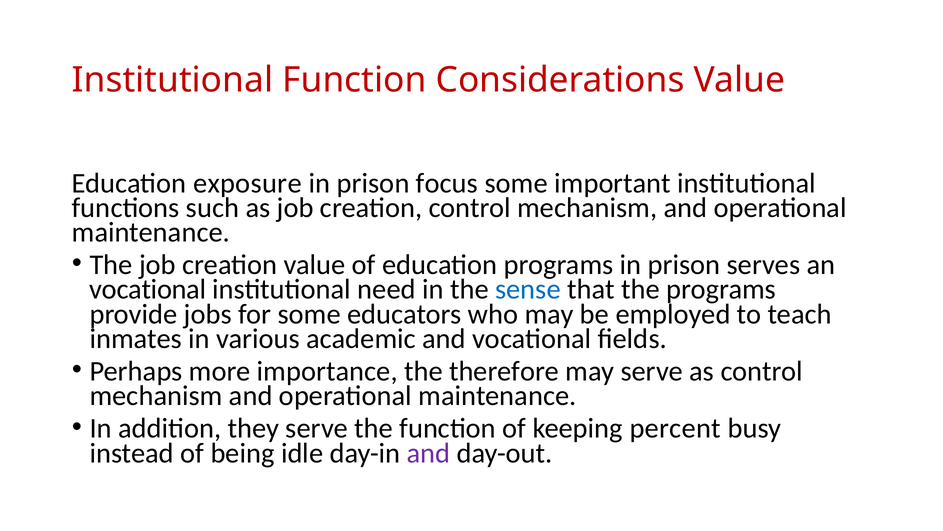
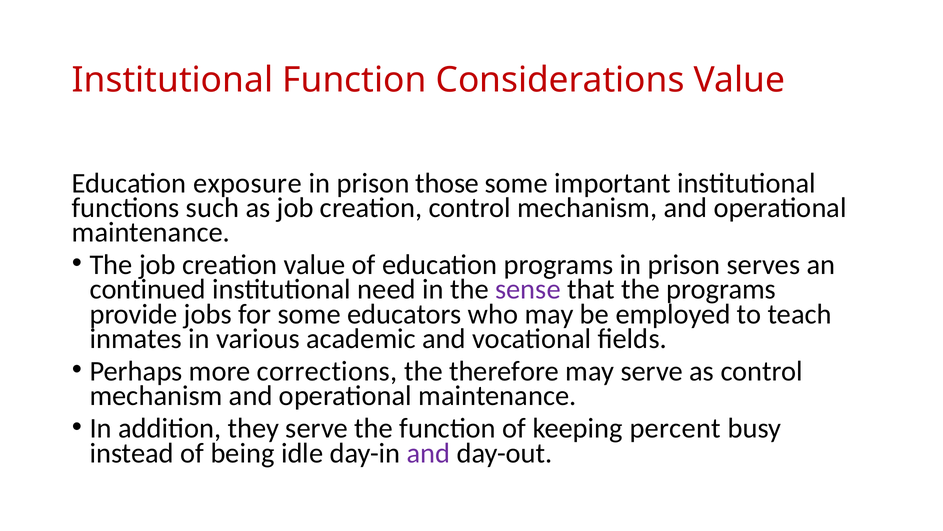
focus: focus -> those (447, 183)
vocational: vocational -> continued (148, 289)
sense colour: blue -> purple (528, 289)
importance: importance -> corrections (327, 371)
